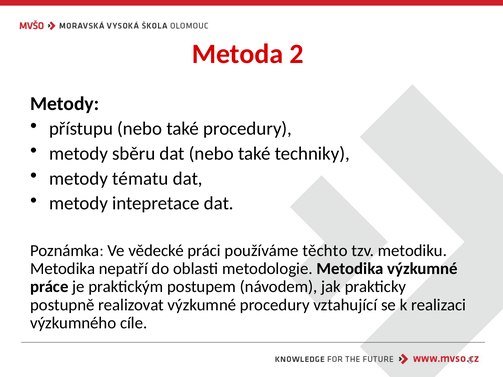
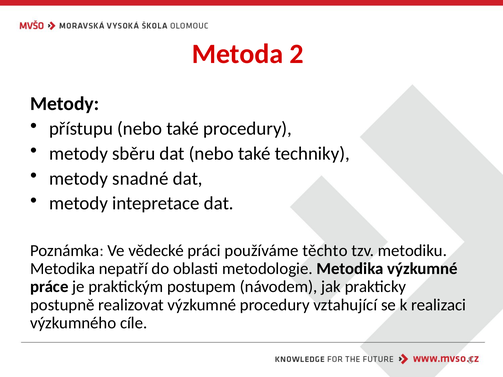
tématu: tématu -> snadné (140, 179)
